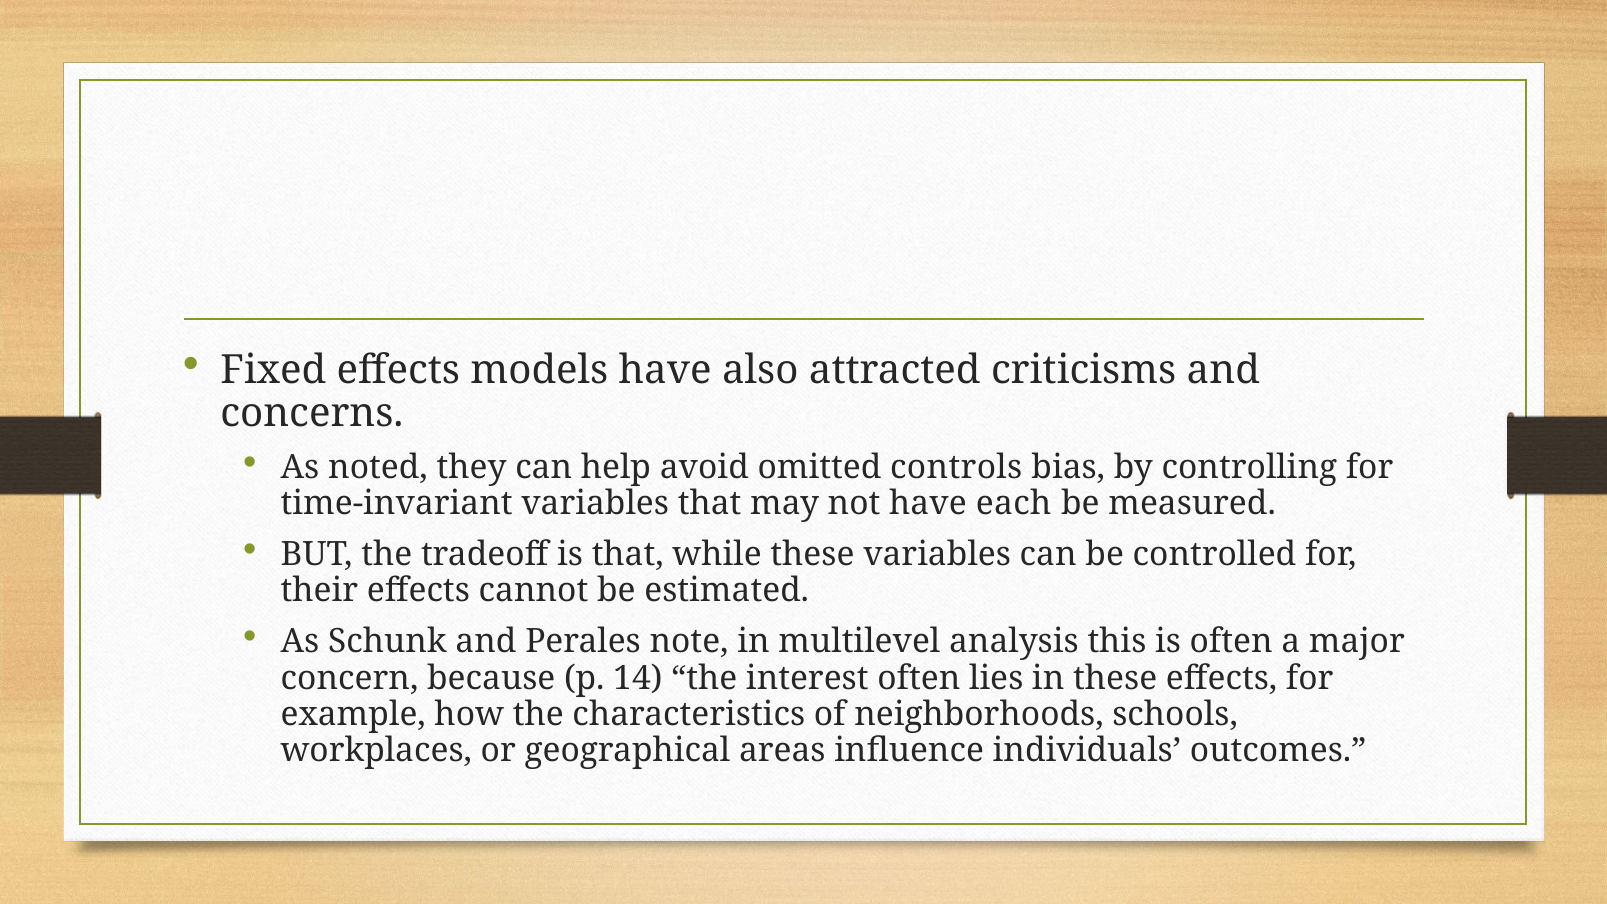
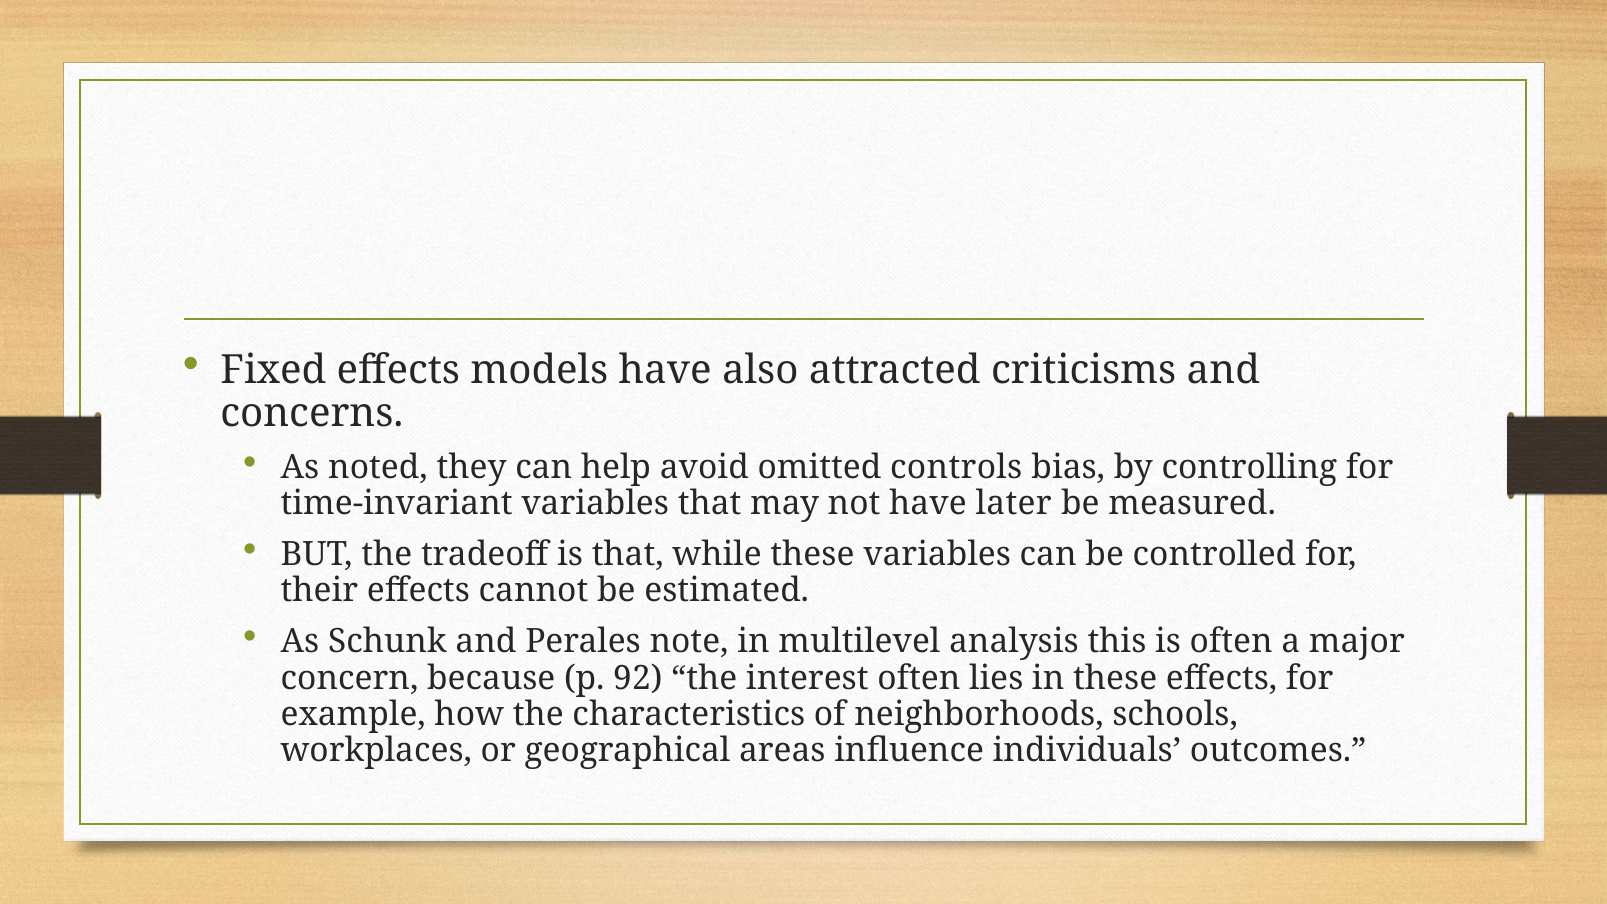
each: each -> later (1014, 503)
14: 14 -> 92 (638, 678)
